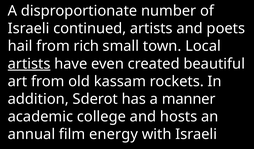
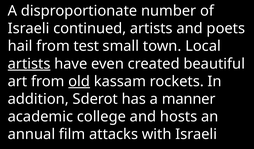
rich: rich -> test (86, 46)
old underline: none -> present (79, 81)
energy: energy -> attacks (114, 134)
